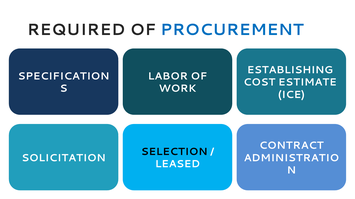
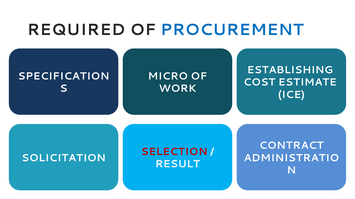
LABOR: LABOR -> MICRO (168, 76)
SELECTION colour: black -> red (174, 152)
LEASED: LEASED -> RESULT (178, 165)
